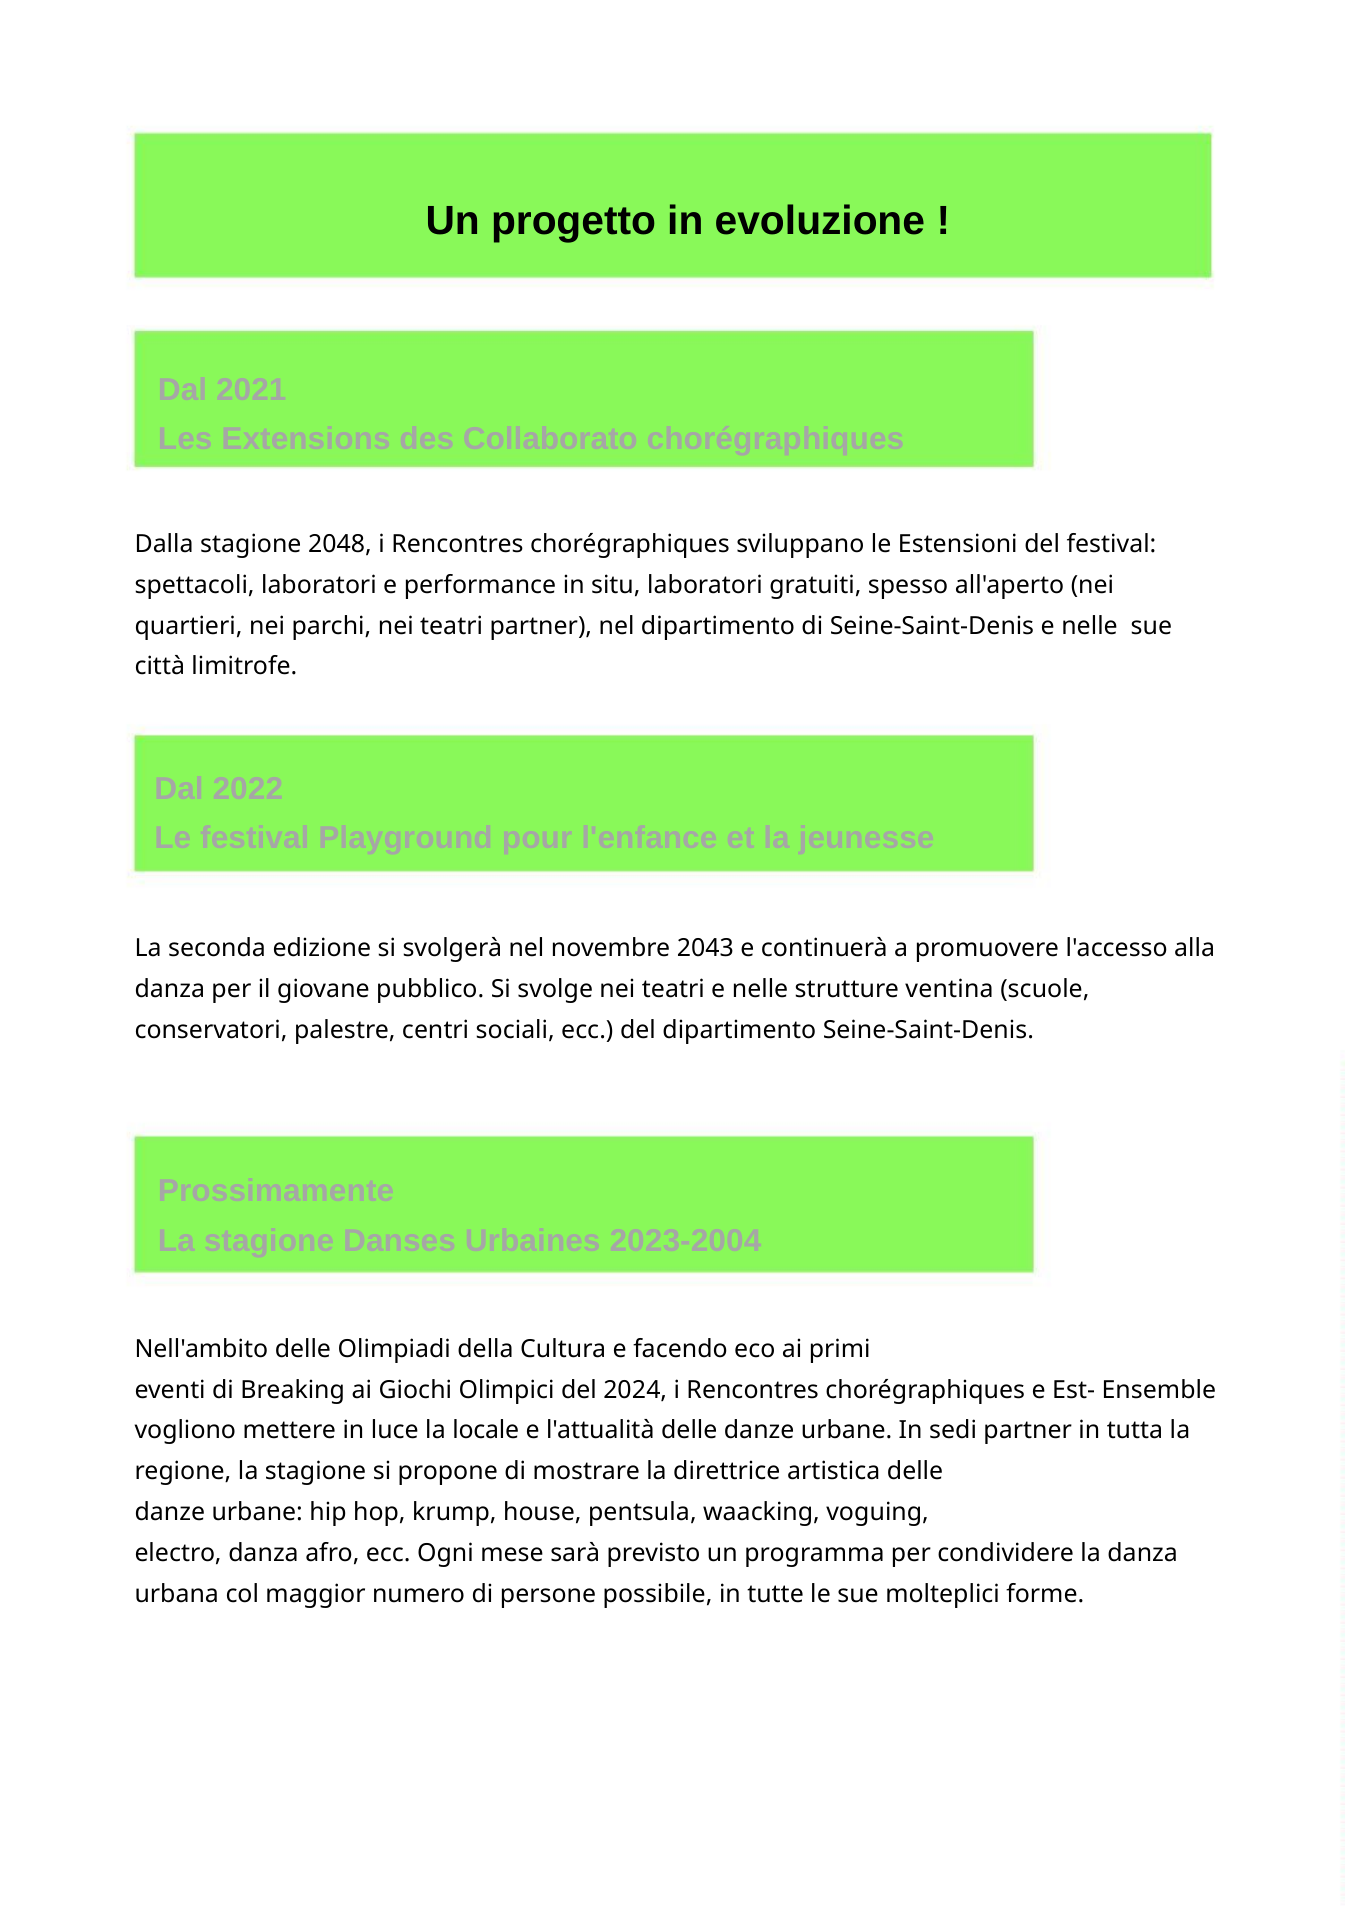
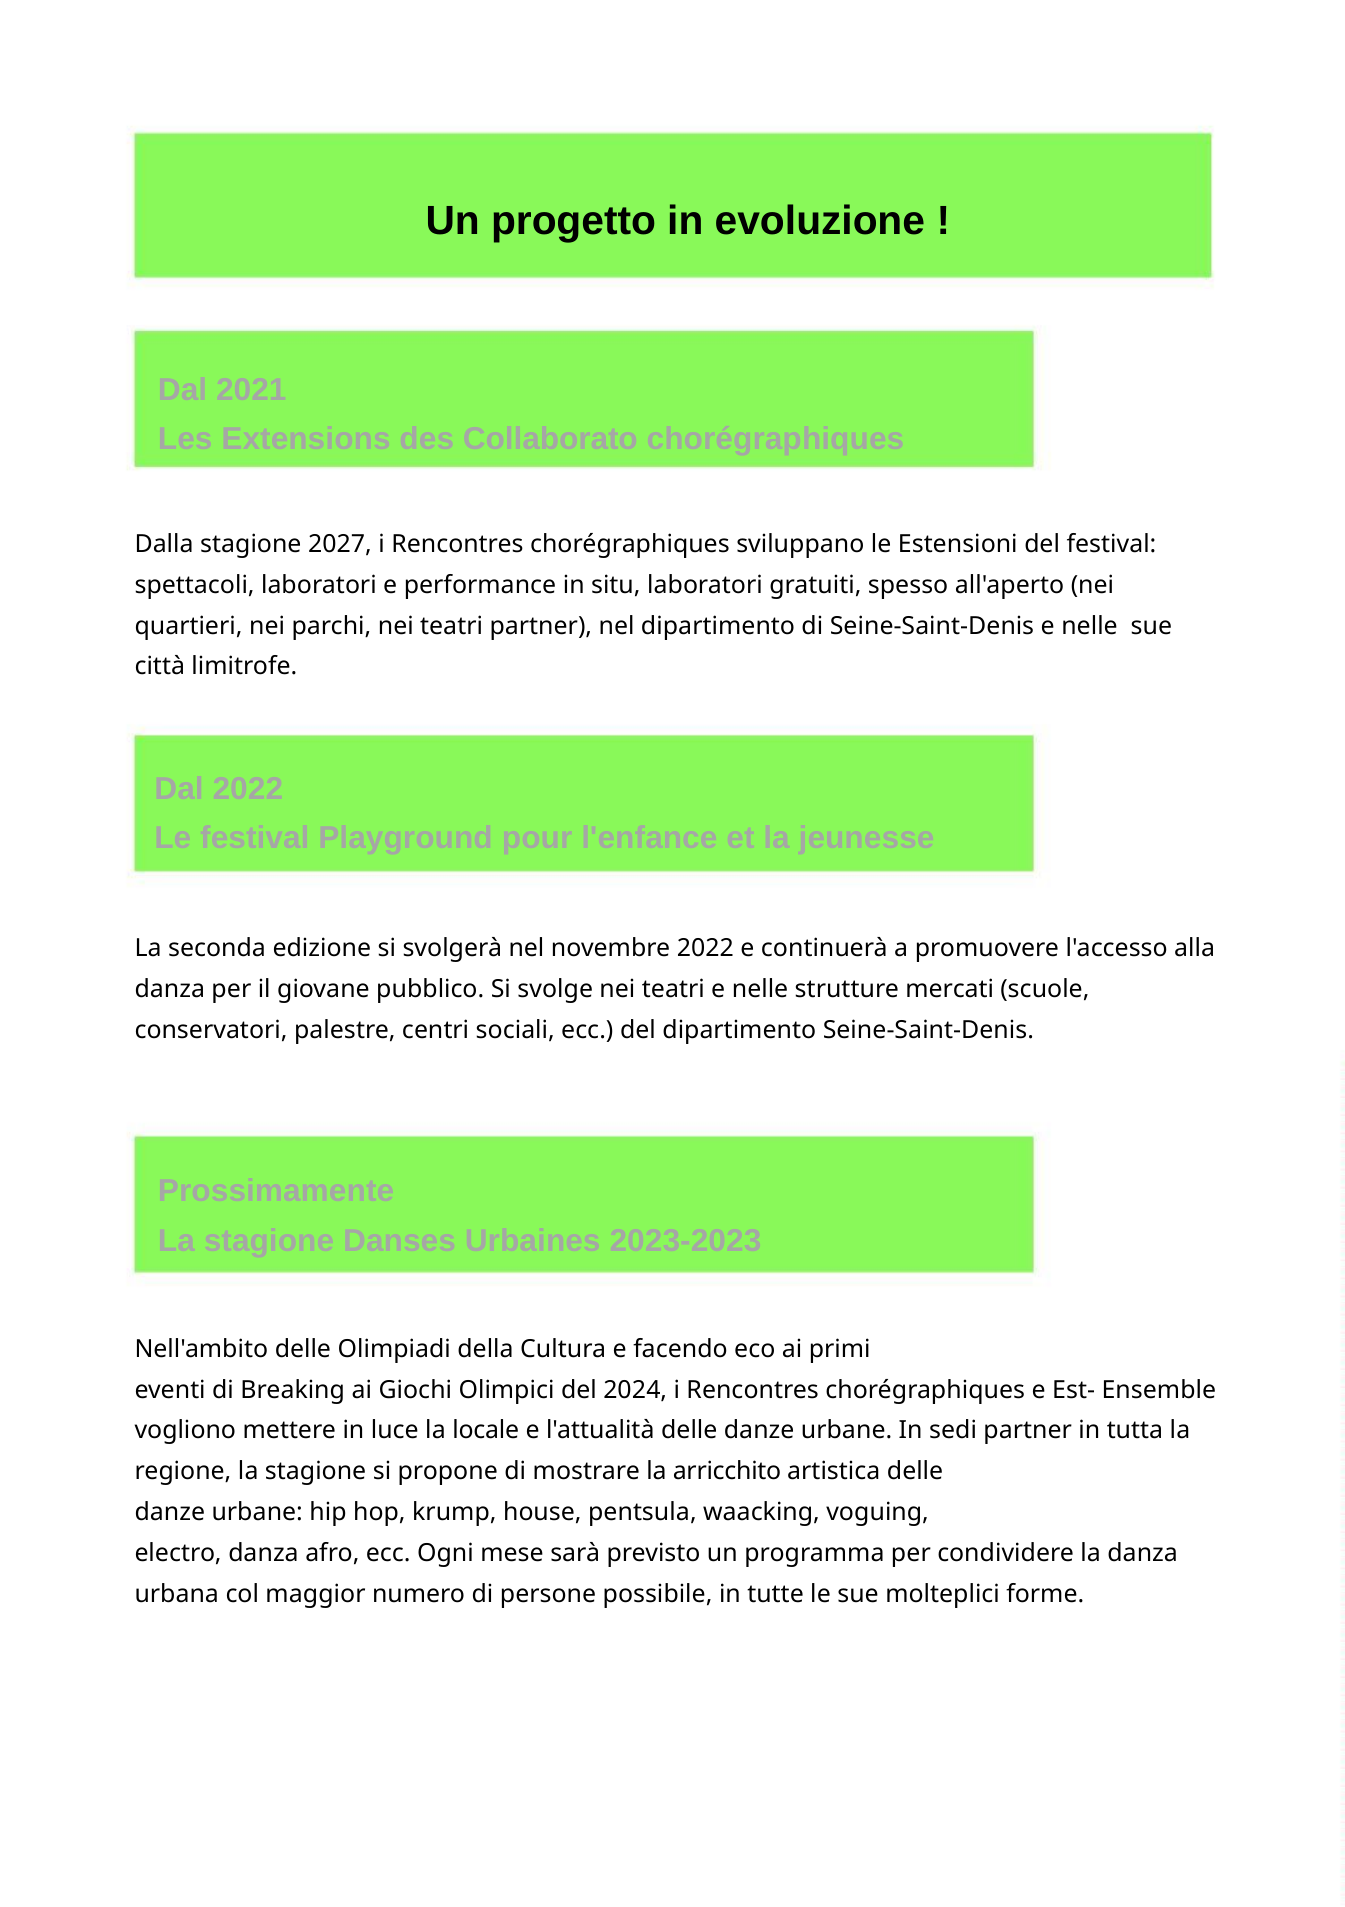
2048: 2048 -> 2027 (340, 544)
novembre 2043: 2043 -> 2022 (705, 948)
ventina: ventina -> mercati (950, 989)
2023-2004: 2023-2004 -> 2023-2023 (685, 1240)
direttrice: direttrice -> arricchito (727, 1471)
